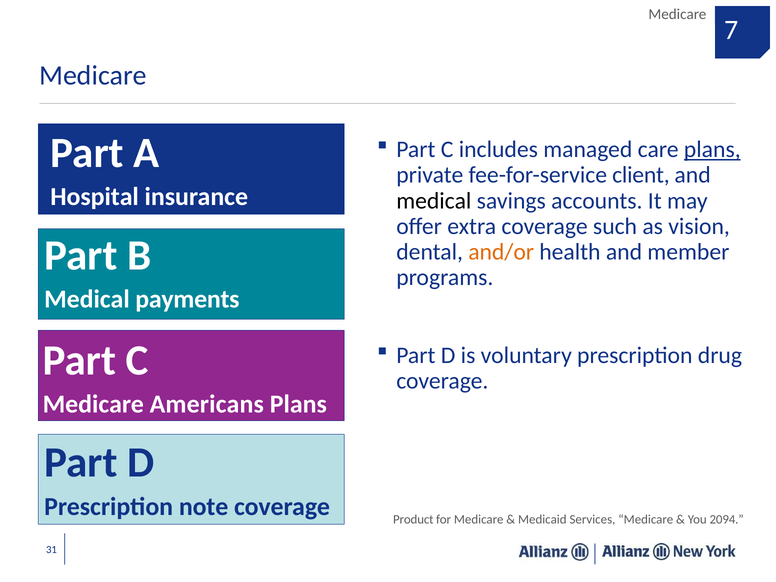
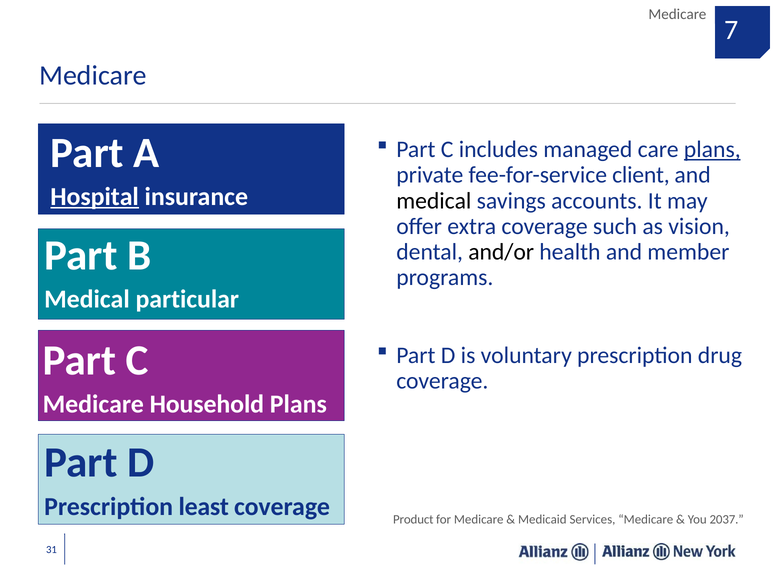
Hospital underline: none -> present (95, 197)
and/or colour: orange -> black (501, 252)
payments: payments -> particular (187, 299)
Americans: Americans -> Household (207, 404)
note: note -> least (204, 506)
2094: 2094 -> 2037 (727, 520)
